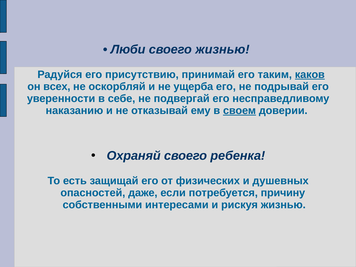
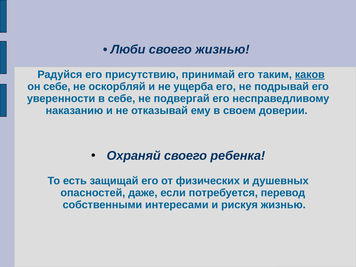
он всех: всех -> себе (57, 87)
своем underline: present -> none (240, 111)
причину: причину -> перевод (283, 193)
